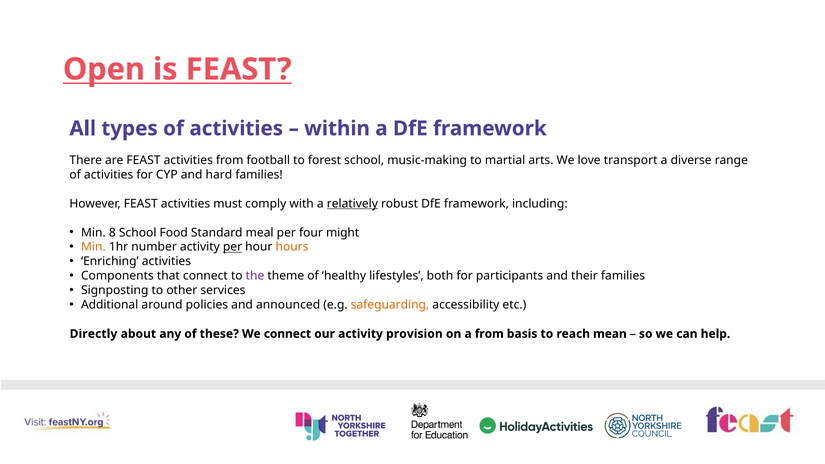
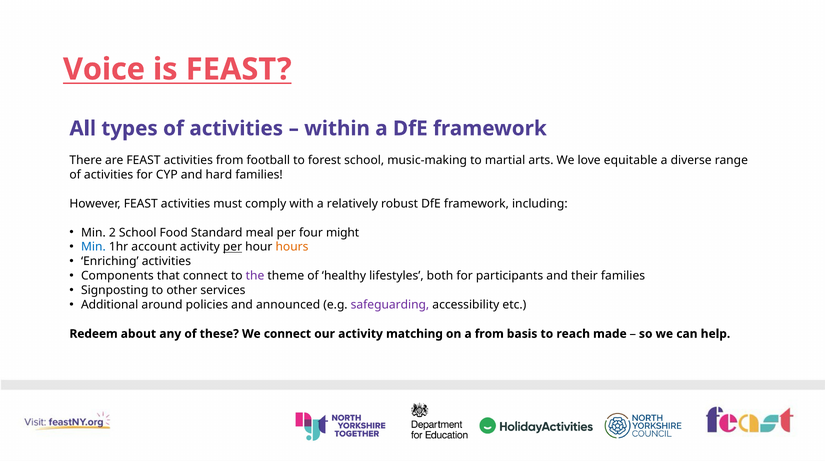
Open: Open -> Voice (104, 69)
transport: transport -> equitable (631, 160)
relatively underline: present -> none (352, 204)
8: 8 -> 2 (112, 233)
Min colour: orange -> blue (93, 247)
number: number -> account (154, 247)
safeguarding colour: orange -> purple (390, 305)
Directly: Directly -> Redeem (94, 334)
provision: provision -> matching (414, 334)
mean: mean -> made (610, 334)
